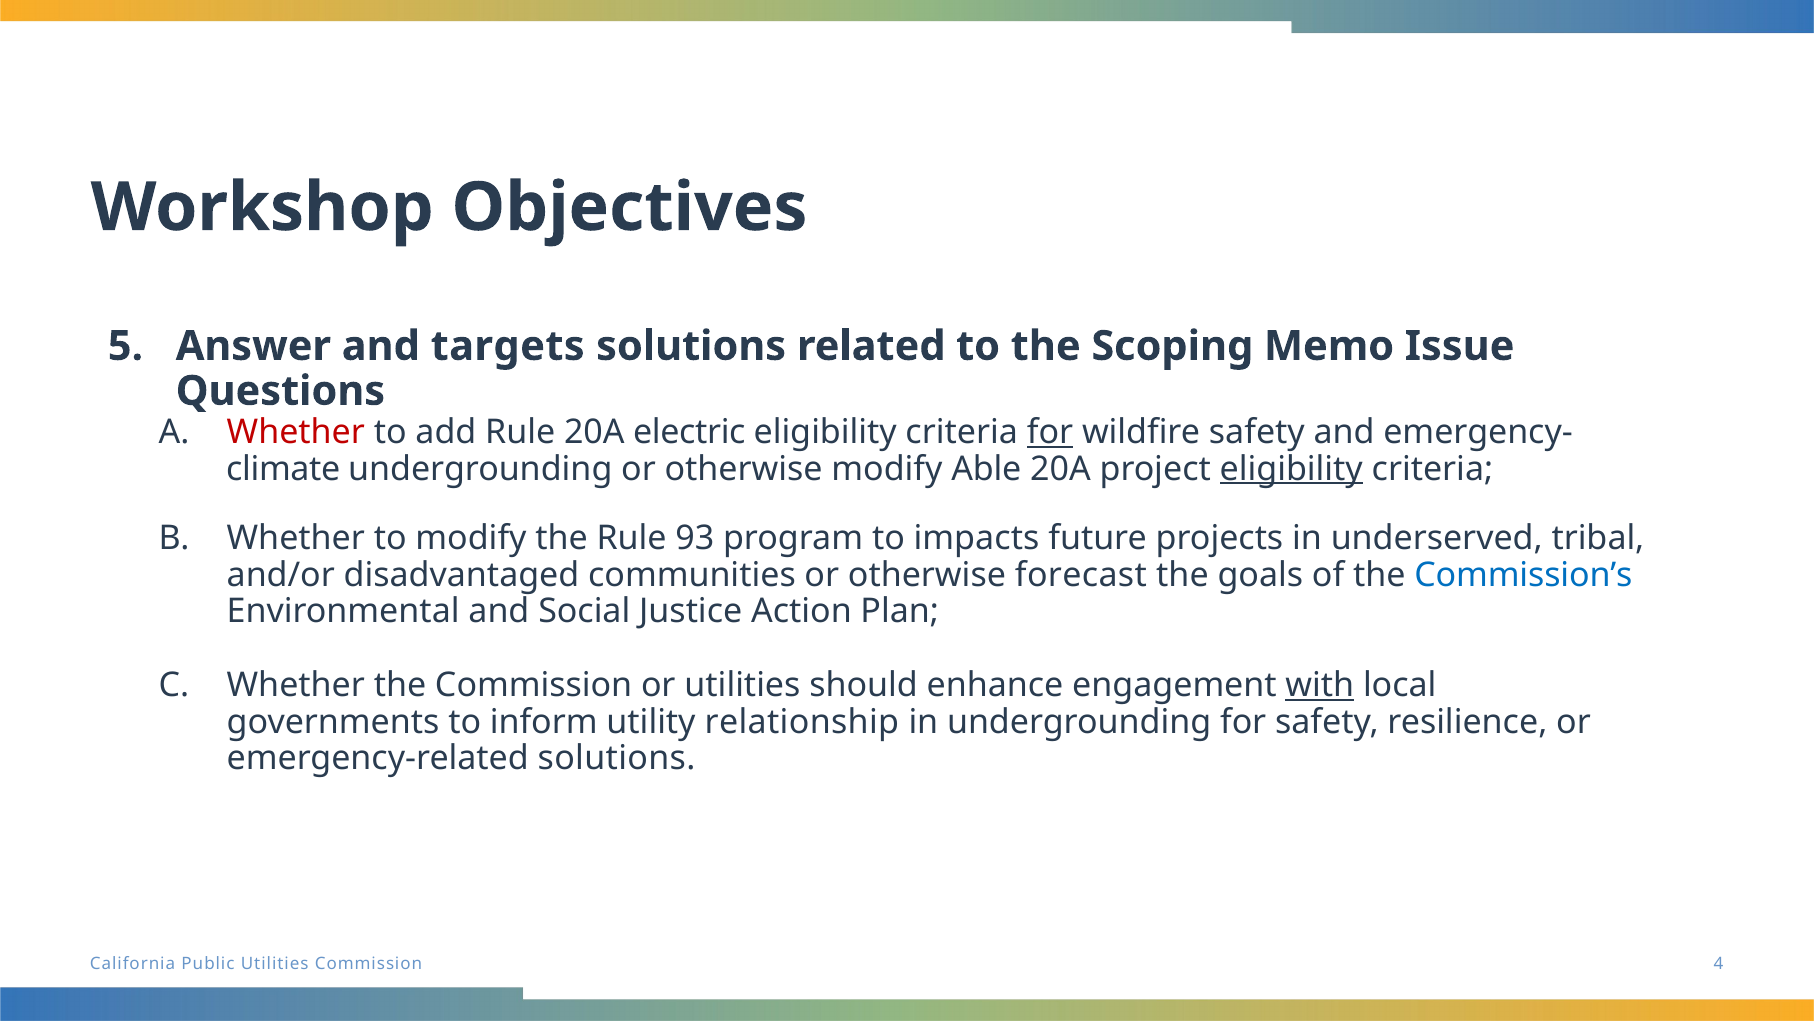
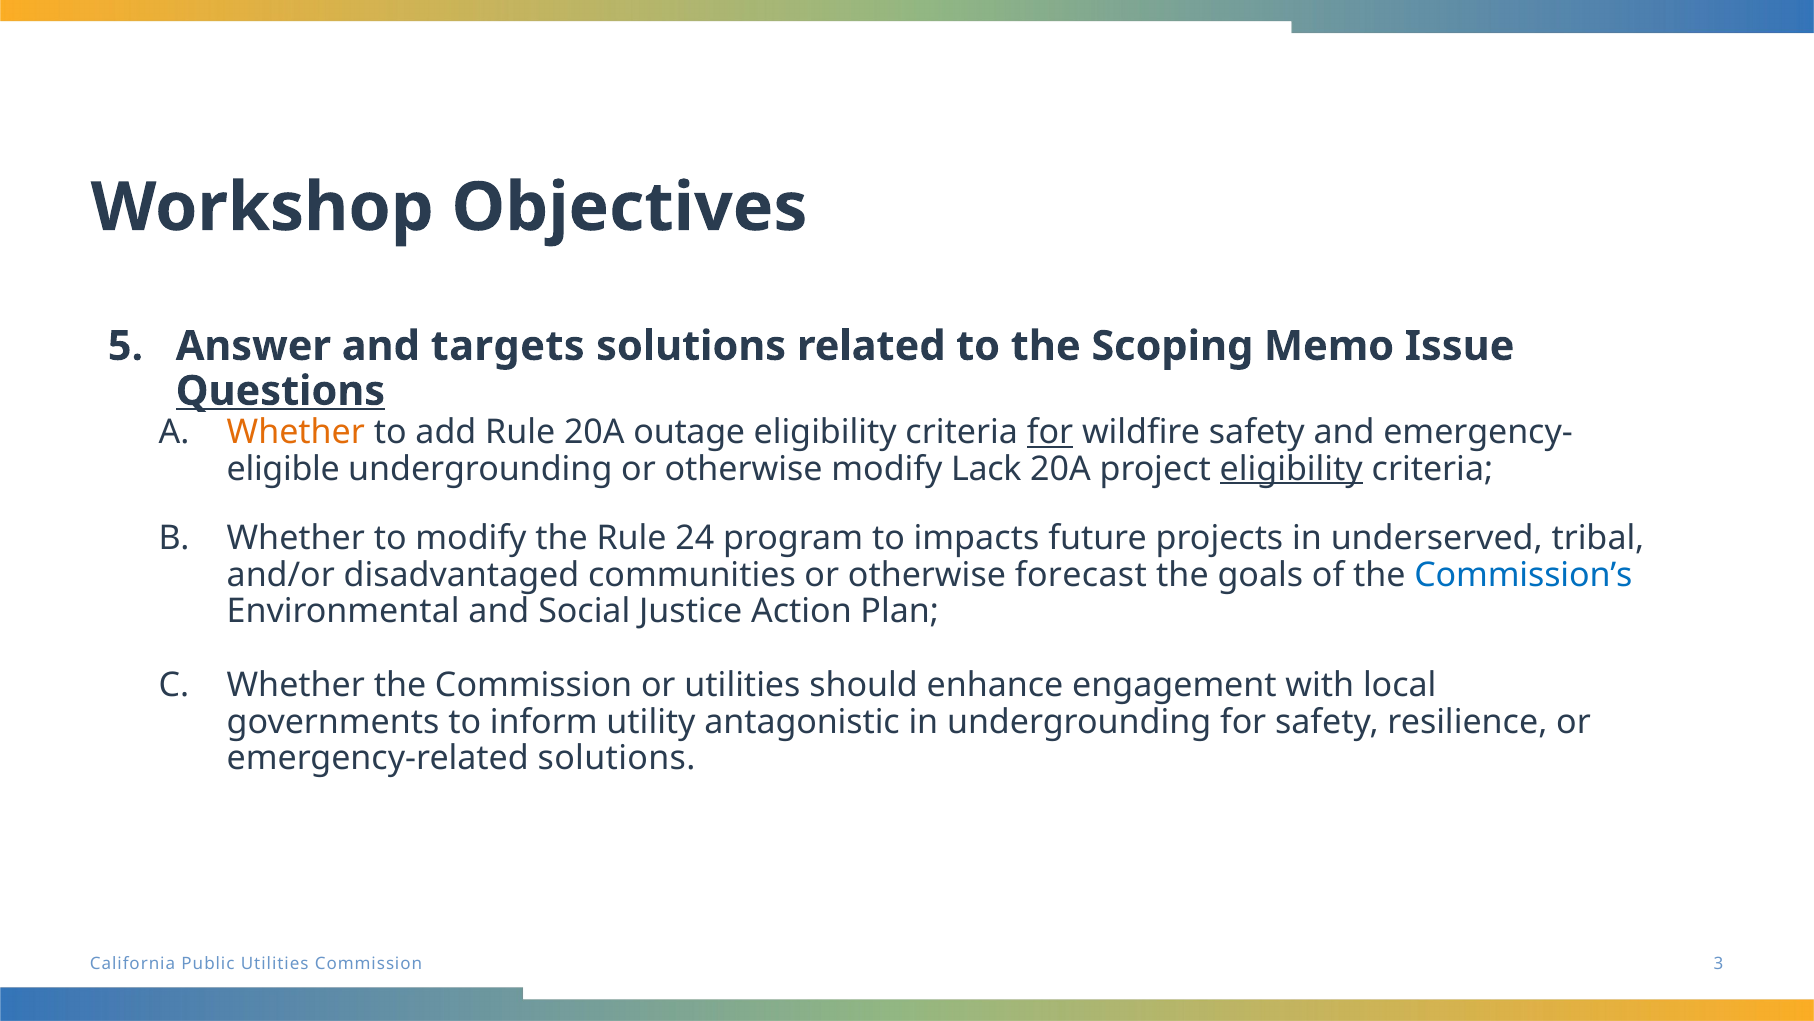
Questions underline: none -> present (280, 391)
Whether colour: red -> orange (296, 432)
electric: electric -> outage (689, 432)
climate: climate -> eligible (283, 468)
Able: Able -> Lack (986, 468)
93: 93 -> 24 (695, 538)
with underline: present -> none (1320, 685)
relationship: relationship -> antagonistic (802, 722)
4: 4 -> 3 (1719, 964)
